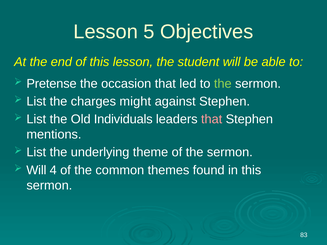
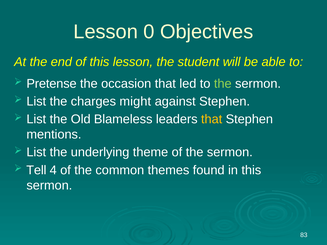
5: 5 -> 0 (149, 32)
Individuals: Individuals -> Blameless (123, 119)
that colour: pink -> yellow (212, 119)
Will: Will -> Tell (36, 170)
